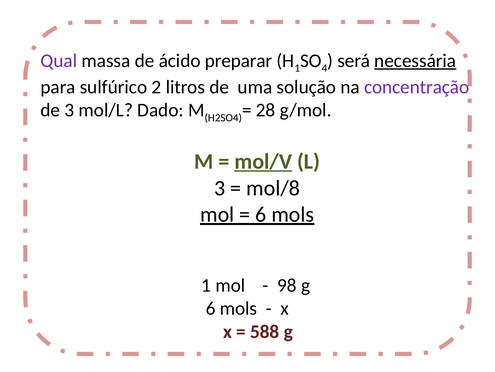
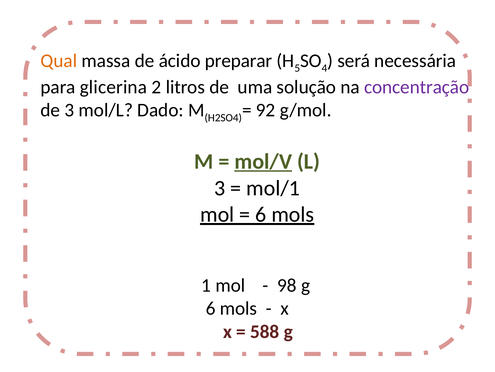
Qual colour: purple -> orange (59, 61)
1: 1 -> 5 (297, 68)
necessária underline: present -> none (415, 61)
sulfúrico: sulfúrico -> glicerina (113, 87)
28: 28 -> 92 (266, 110)
mol/8: mol/8 -> mol/1 (273, 188)
